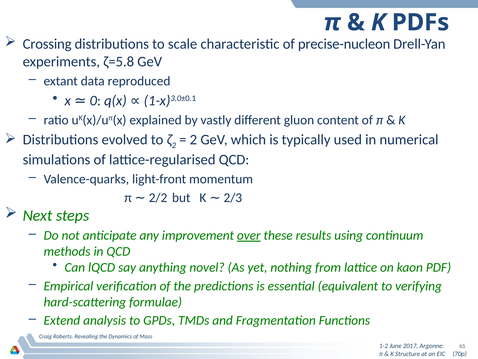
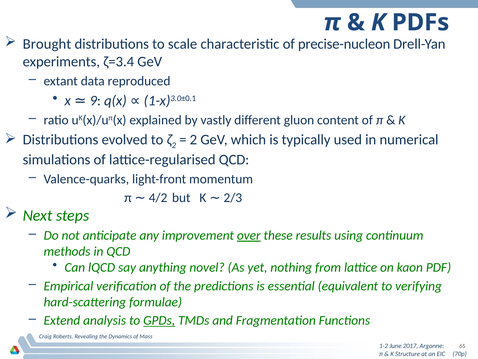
Crossing: Crossing -> Brought (47, 44)
ζ=5.8: ζ=5.8 -> ζ=3.4 (119, 62)
0: 0 -> 9 (93, 101)
2/2: 2/2 -> 4/2 (158, 197)
GPDs underline: none -> present (159, 320)
